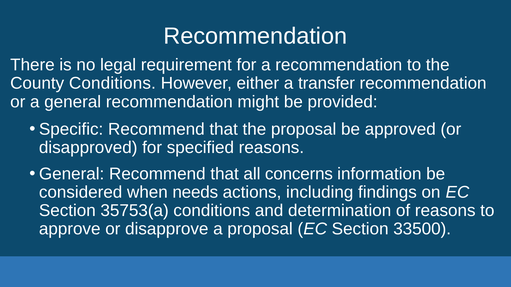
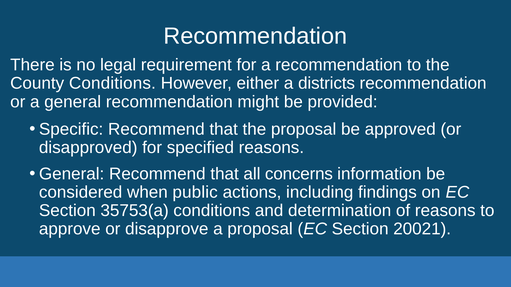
transfer: transfer -> districts (327, 83)
needs: needs -> public (195, 193)
33500: 33500 -> 20021 (422, 229)
